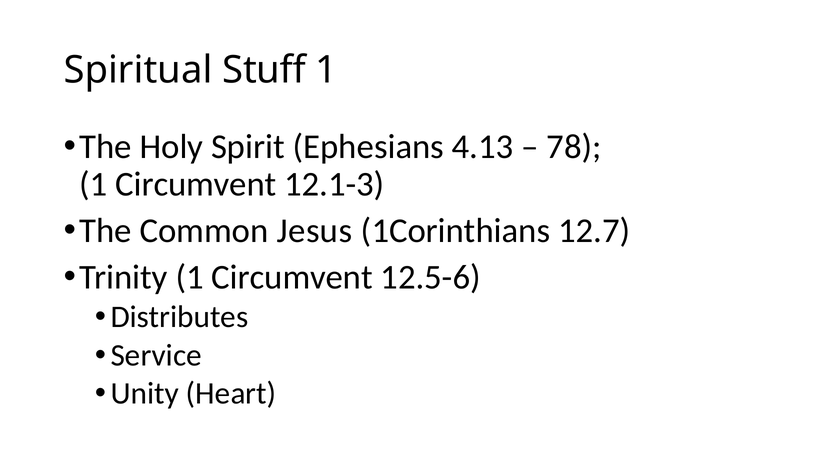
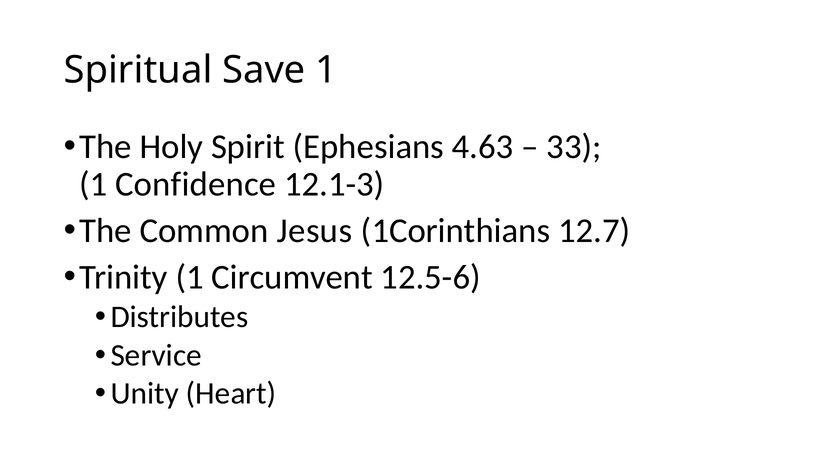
Stuff: Stuff -> Save (264, 70)
4.13: 4.13 -> 4.63 (483, 147)
78: 78 -> 33 (574, 147)
Circumvent: Circumvent -> Confidence (196, 184)
